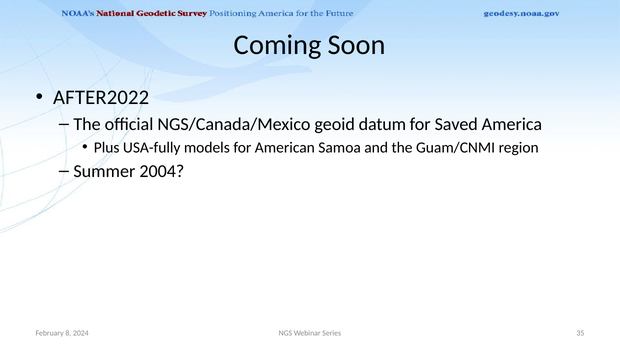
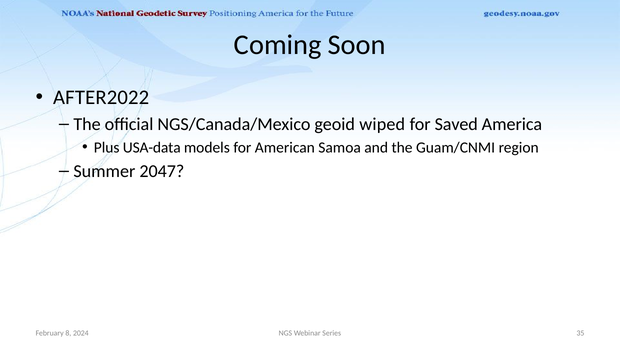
datum: datum -> wiped (382, 124)
USA-fully: USA-fully -> USA-data (152, 147)
2004: 2004 -> 2047 (162, 171)
